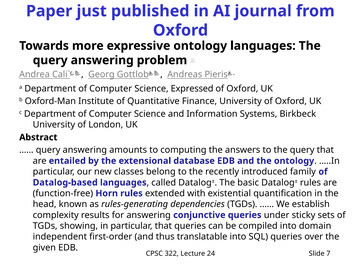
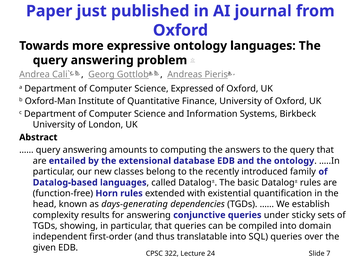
rules-generating: rules-generating -> days-generating (135, 204)
